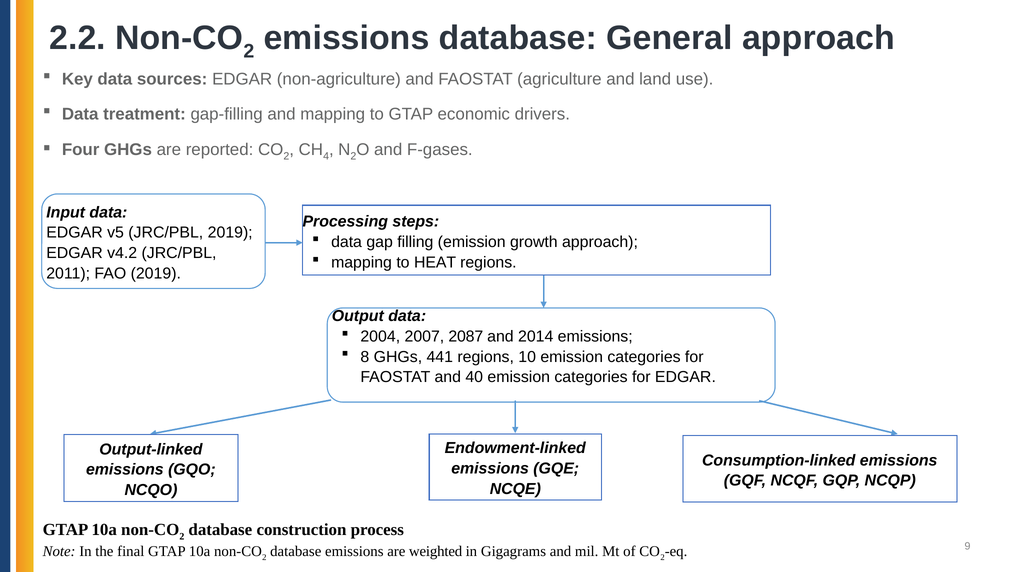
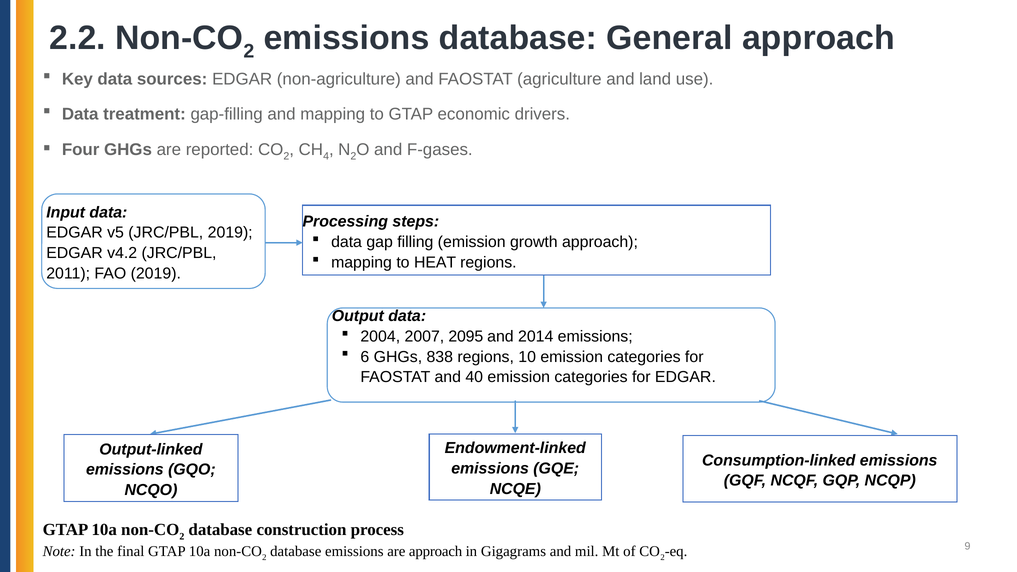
2087: 2087 -> 2095 (466, 336)
8: 8 -> 6 (365, 357)
441: 441 -> 838 (440, 357)
are weighted: weighted -> approach (436, 552)
